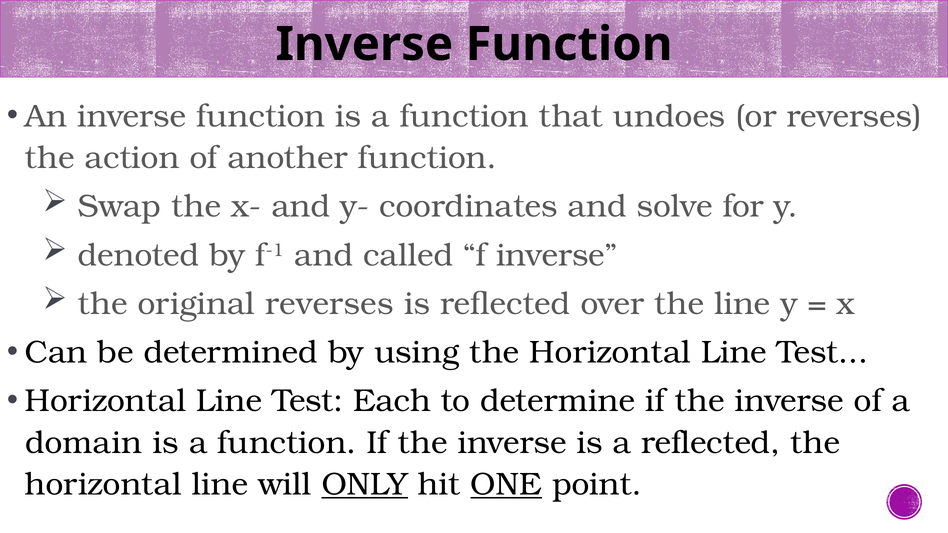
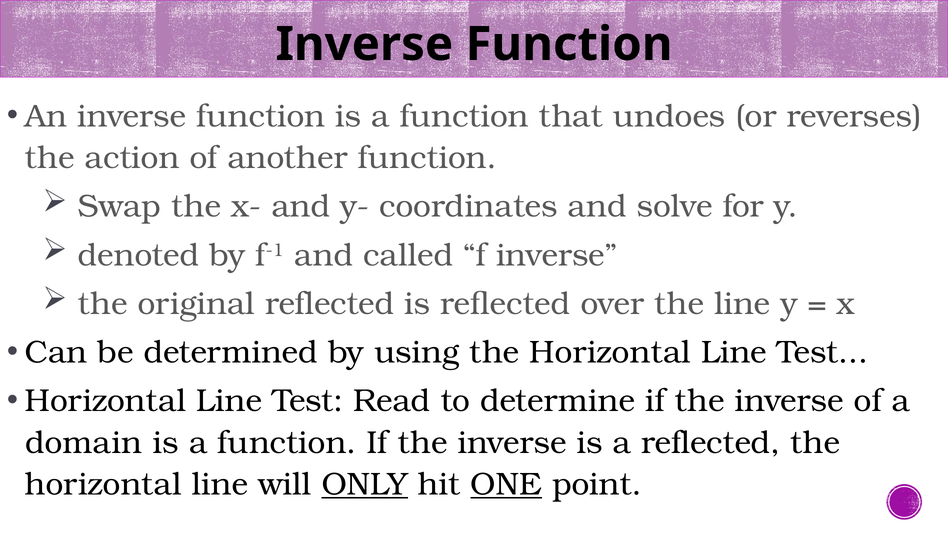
original reverses: reverses -> reflected (330, 304)
Each: Each -> Read (392, 401)
